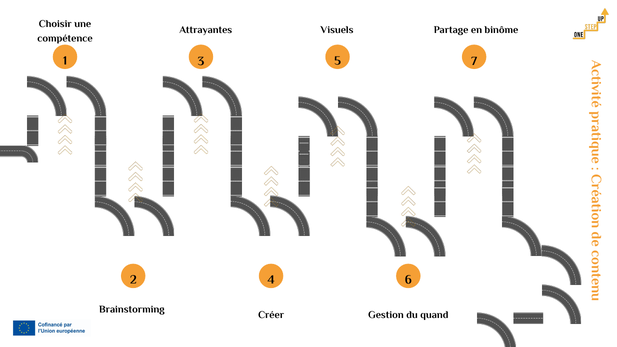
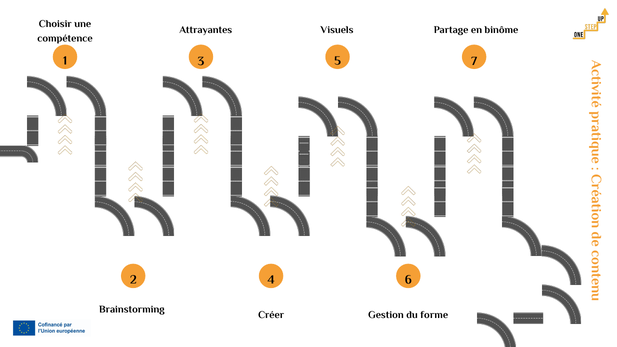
quand: quand -> forme (434, 315)
